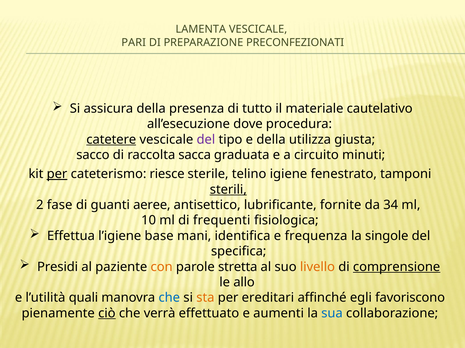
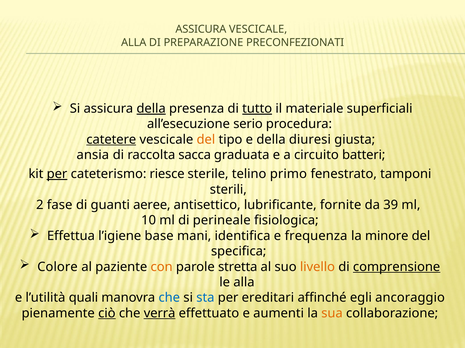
LAMENTA: LAMENTA -> ASSICURA (201, 29)
PARI: PARI -> ALLA (134, 43)
della underline: none -> present (151, 109)
tutto underline: none -> present (257, 109)
cautelativo: cautelativo -> superficiali (380, 109)
dove: dove -> serio (248, 124)
del colour: purple -> orange (206, 140)
utilizza: utilizza -> diuresi (310, 140)
sacco: sacco -> ansia (93, 155)
minuti: minuti -> batteri (364, 155)
igiene: igiene -> primo (288, 174)
sterili underline: present -> none (228, 190)
34: 34 -> 39 (391, 205)
frequenti: frequenti -> perineale (222, 221)
singole: singole -> minore (387, 236)
Presidi: Presidi -> Colore (57, 267)
le allo: allo -> alla (244, 283)
sta colour: orange -> blue (205, 298)
favoriscono: favoriscono -> ancoraggio (410, 298)
verrà underline: none -> present (160, 314)
sua colour: blue -> orange (332, 314)
